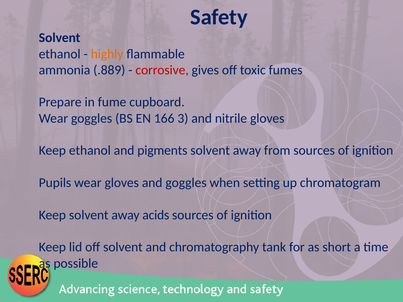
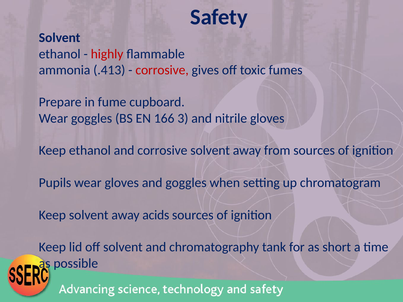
highly colour: orange -> red (107, 54)
.889: .889 -> .413 (109, 70)
and pigments: pigments -> corrosive (162, 151)
